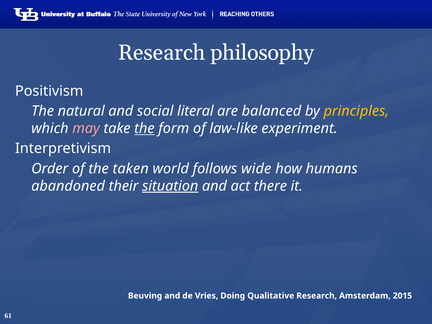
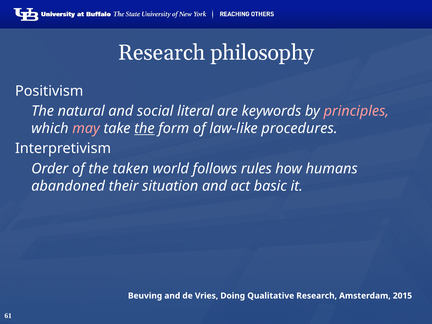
balanced: balanced -> keywords (272, 111)
principles colour: yellow -> pink (356, 111)
experiment: experiment -> procedures (299, 128)
wide: wide -> rules (256, 169)
situation underline: present -> none (170, 186)
there: there -> basic (270, 186)
